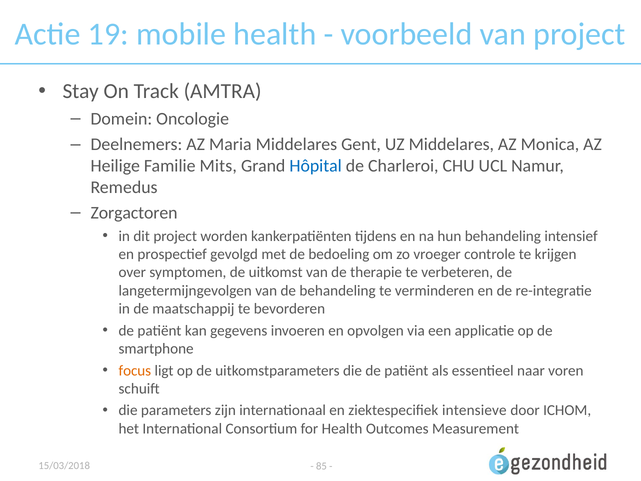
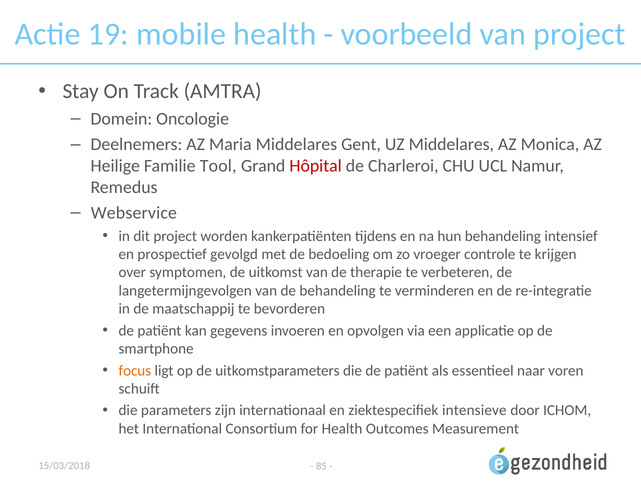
Mits: Mits -> Tool (218, 166)
Hôpital colour: blue -> red (316, 166)
Zorgactoren: Zorgactoren -> Webservice (134, 213)
